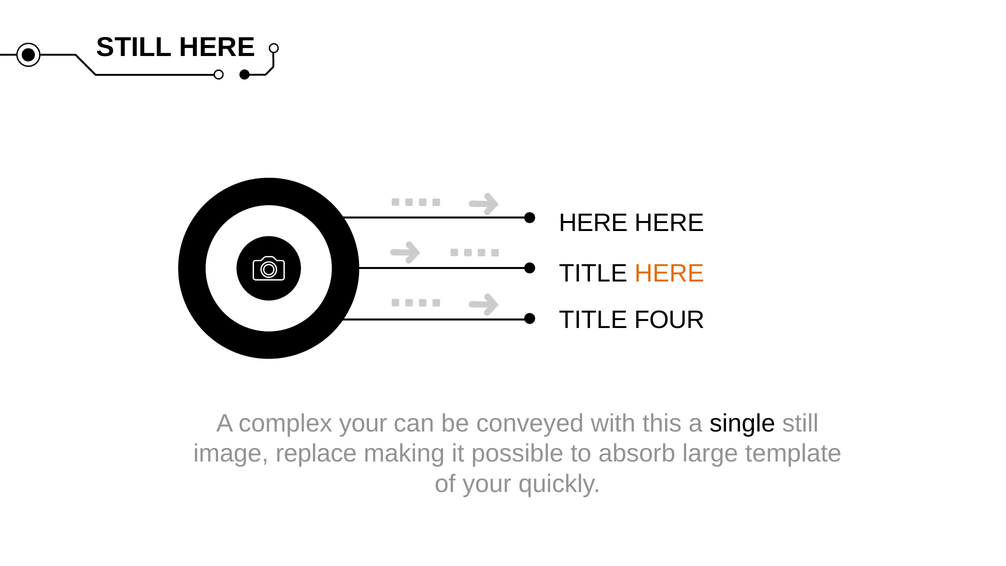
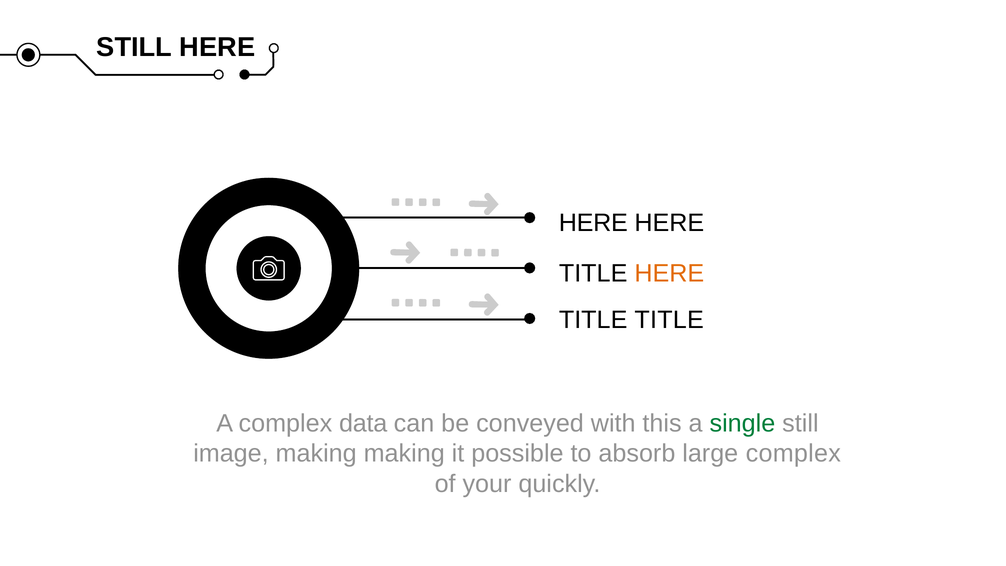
TITLE FOUR: FOUR -> TITLE (669, 320)
complex your: your -> data (363, 423)
single colour: black -> green (742, 423)
image replace: replace -> making (316, 453)
large template: template -> complex (793, 453)
